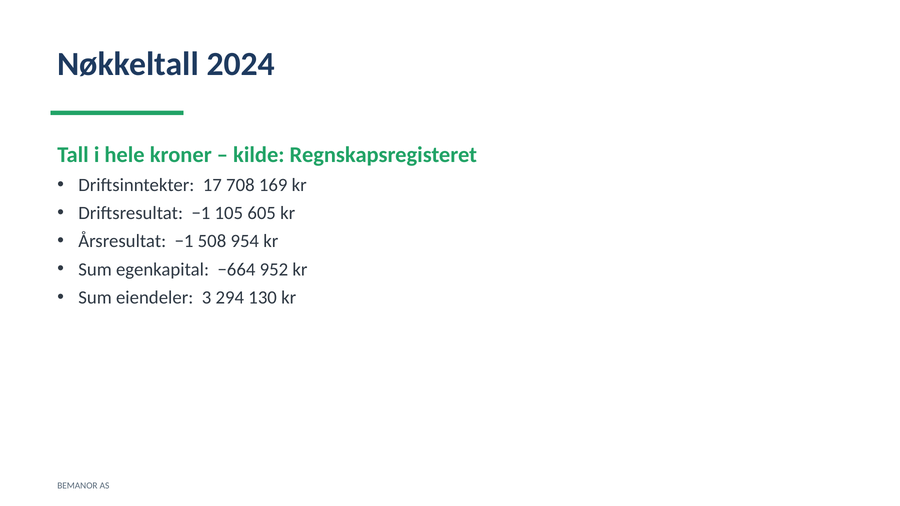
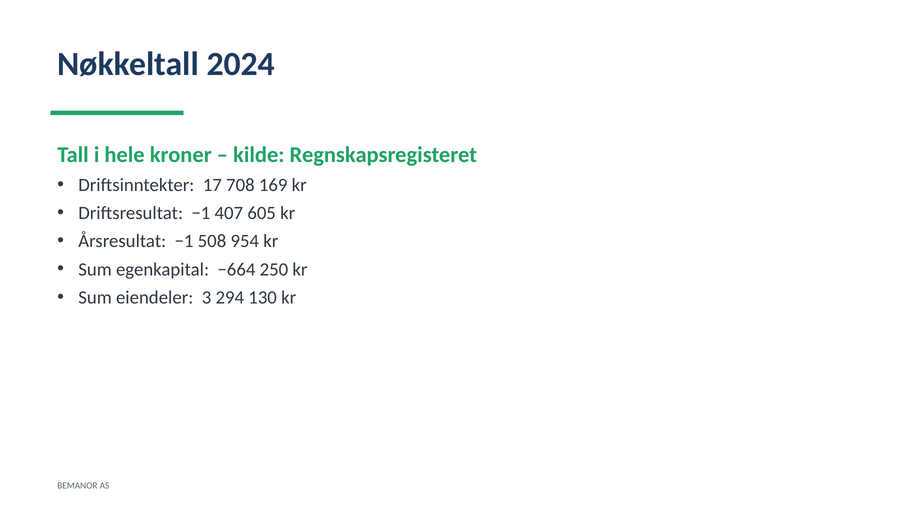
105: 105 -> 407 (229, 213)
952: 952 -> 250 (274, 269)
